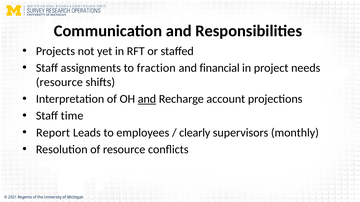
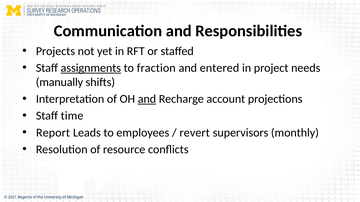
assignments underline: none -> present (91, 68)
financial: financial -> entered (219, 68)
resource: resource -> manually (59, 82)
clearly: clearly -> revert (195, 133)
